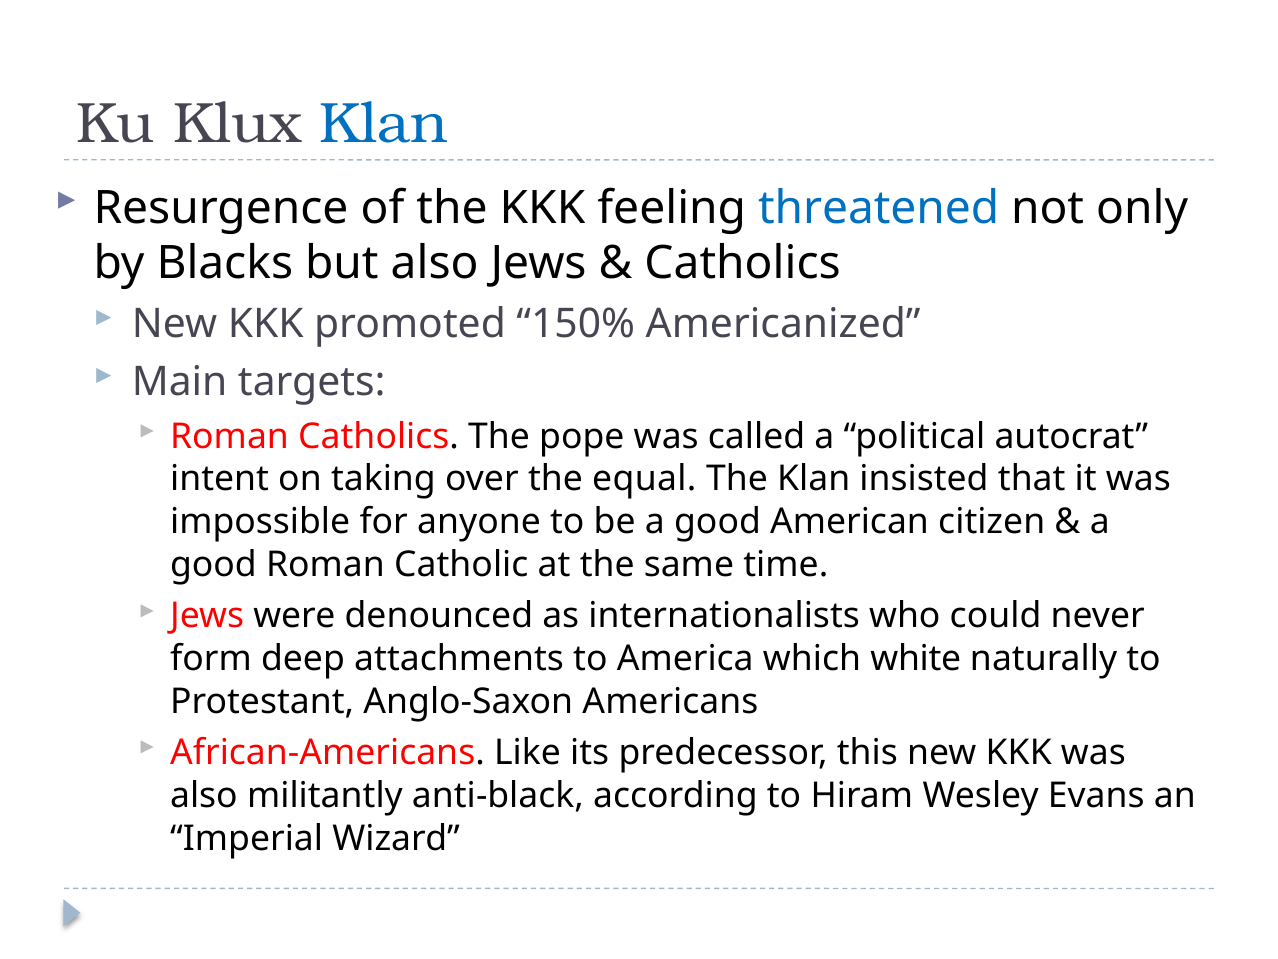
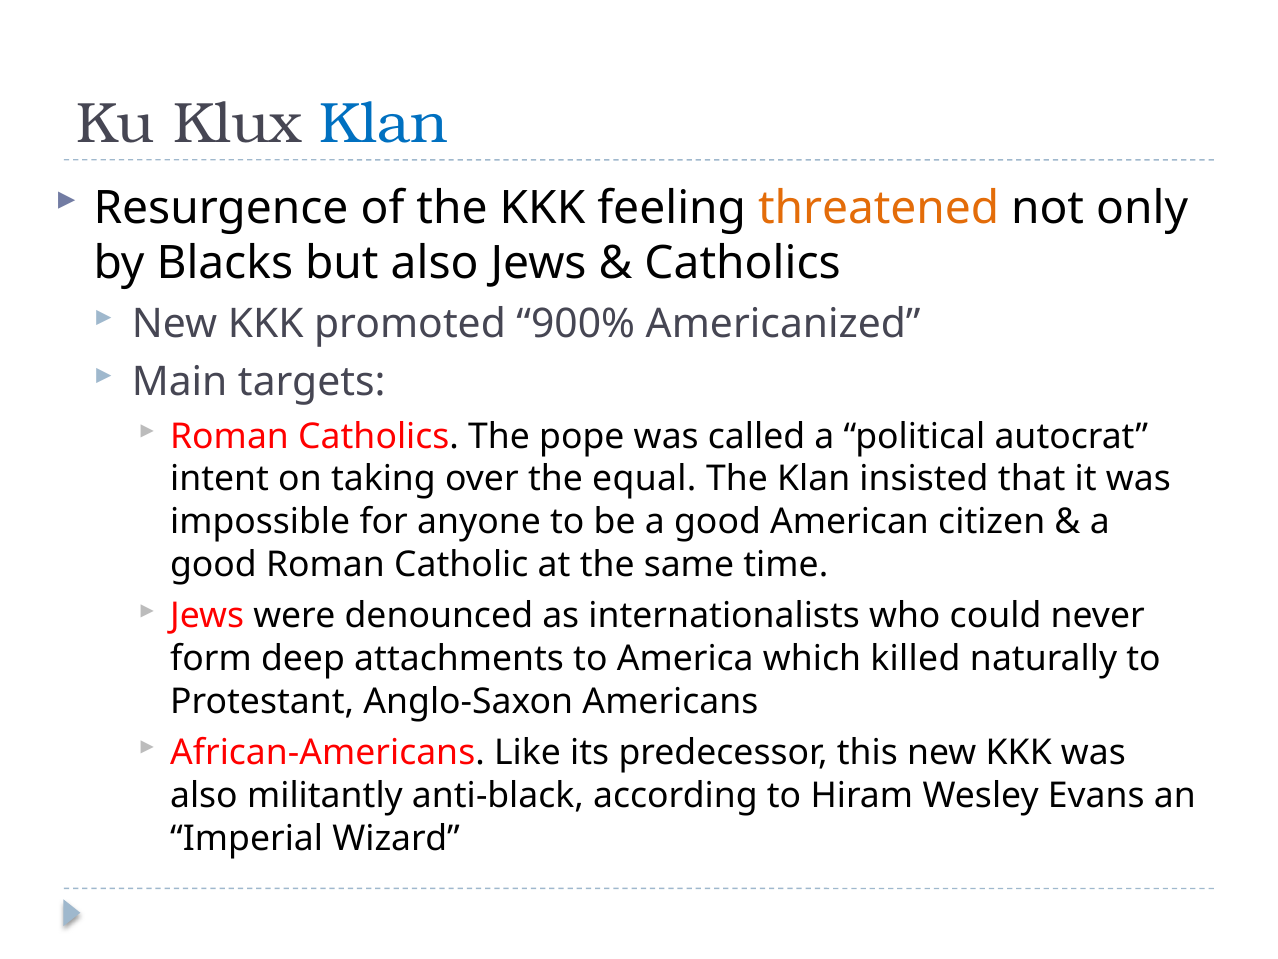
threatened colour: blue -> orange (879, 208)
150%: 150% -> 900% (576, 324)
white: white -> killed (915, 659)
